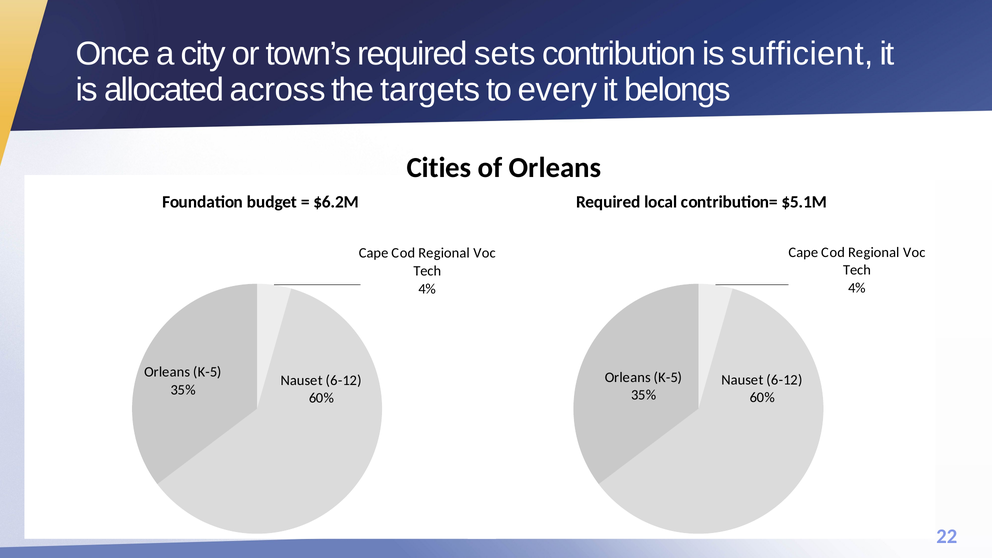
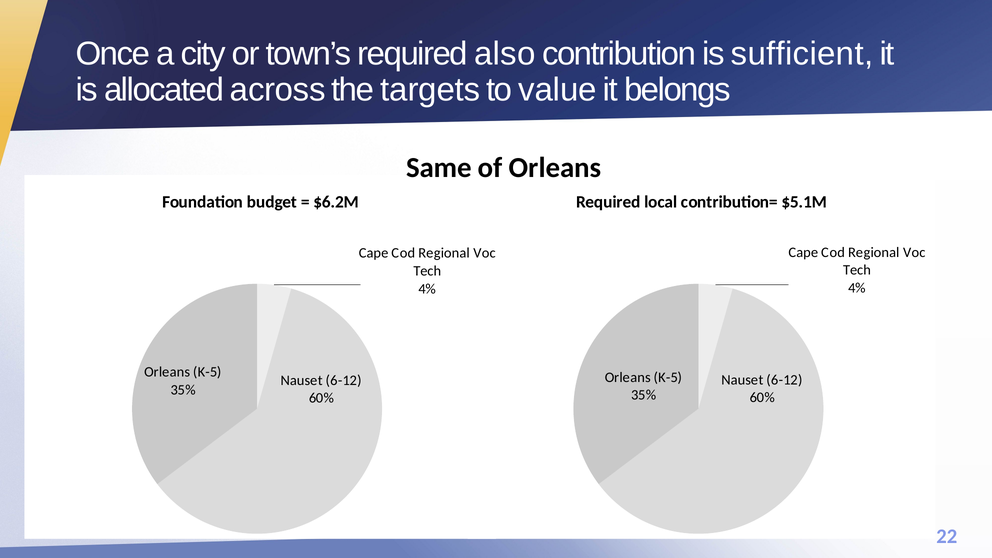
sets: sets -> also (505, 54)
every: every -> value (558, 90)
Cities: Cities -> Same (439, 168)
